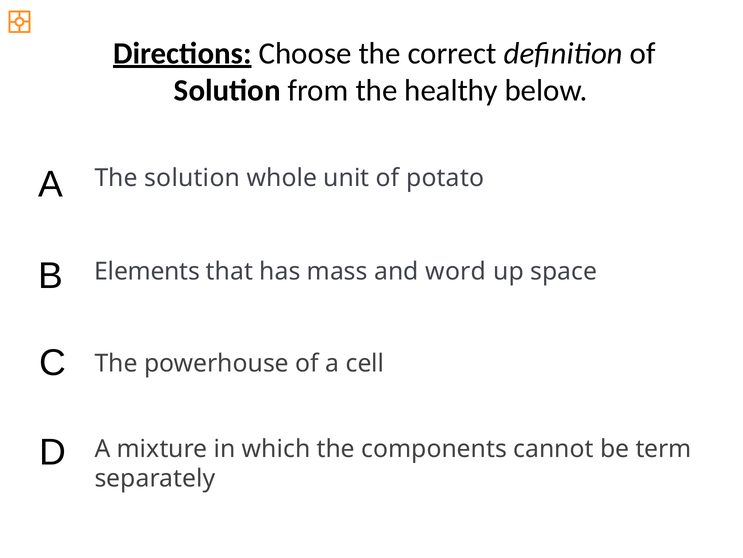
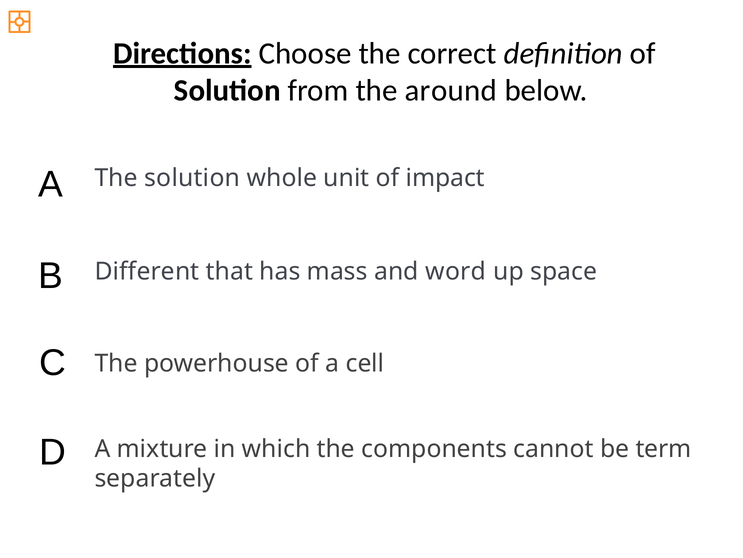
healthy: healthy -> around (451, 90)
potato: potato -> impact (445, 178)
Elements: Elements -> Different (147, 271)
